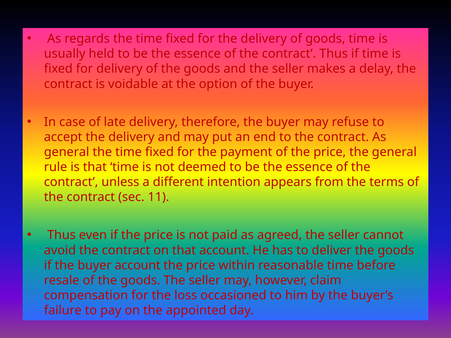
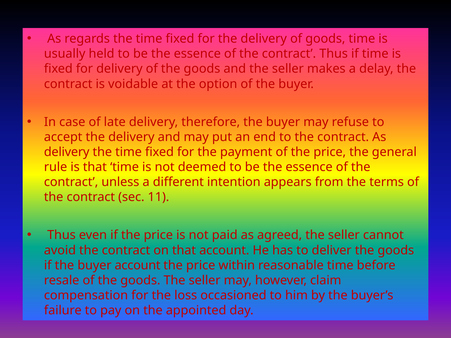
general: general -> delivery (67, 152)
